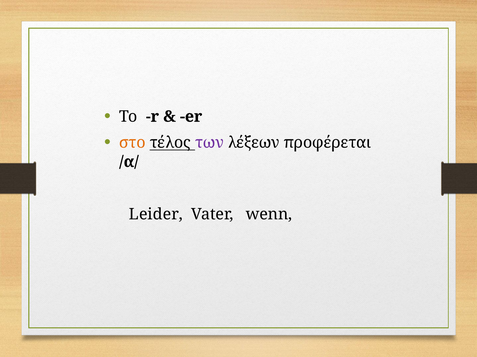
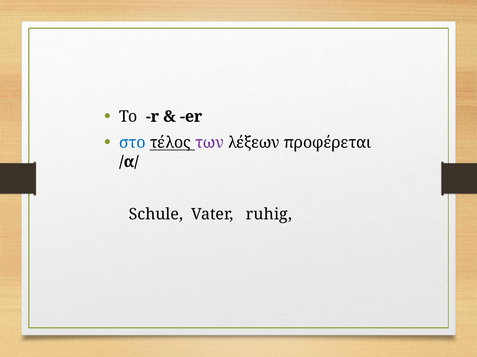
στο colour: orange -> blue (132, 143)
Leider: Leider -> Schule (156, 215)
wenn: wenn -> ruhig (269, 215)
